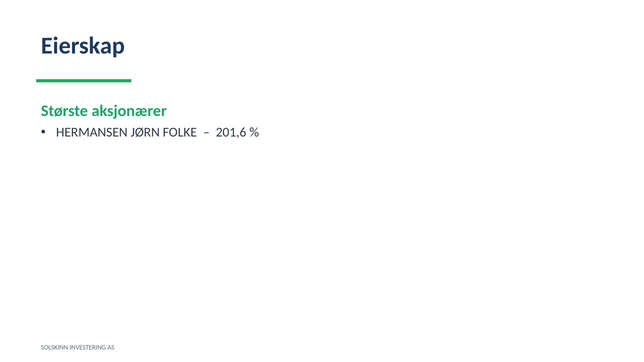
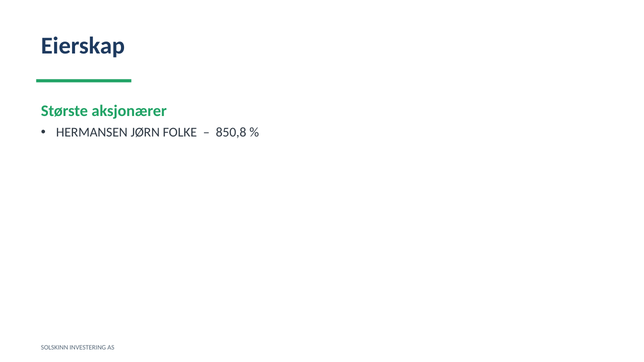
201,6: 201,6 -> 850,8 (231, 132)
